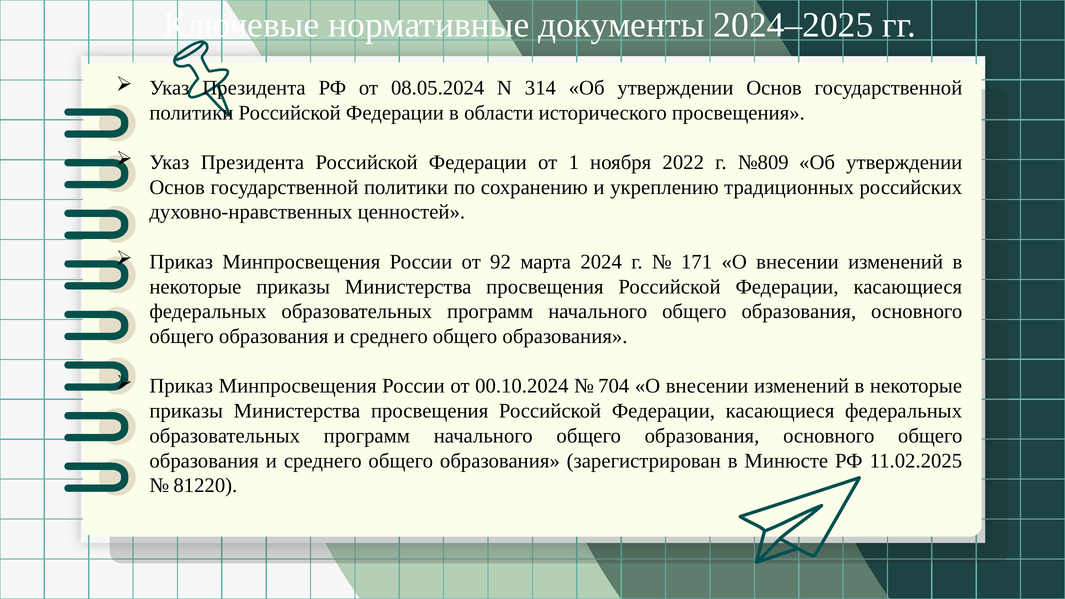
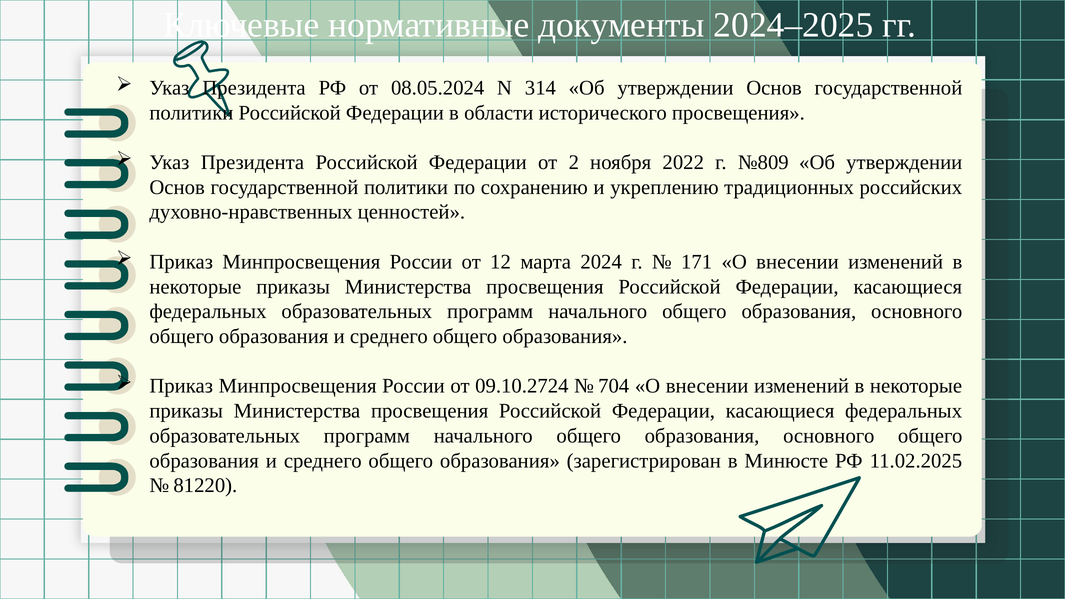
1: 1 -> 2 (574, 162)
92: 92 -> 12 (500, 262)
00.10.2024: 00.10.2024 -> 09.10.2724 (522, 386)
